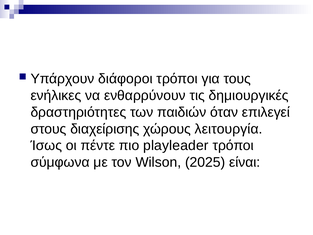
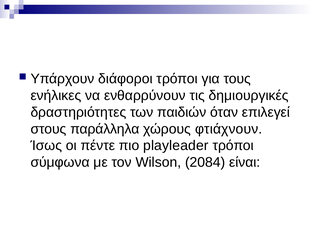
διαχείρισης: διαχείρισης -> παράλληλα (105, 129)
λειτουργία: λειτουργία -> φτιάχνουν (229, 129)
2025: 2025 -> 2084 (205, 162)
